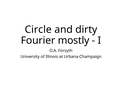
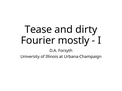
Circle: Circle -> Tease (38, 30)
